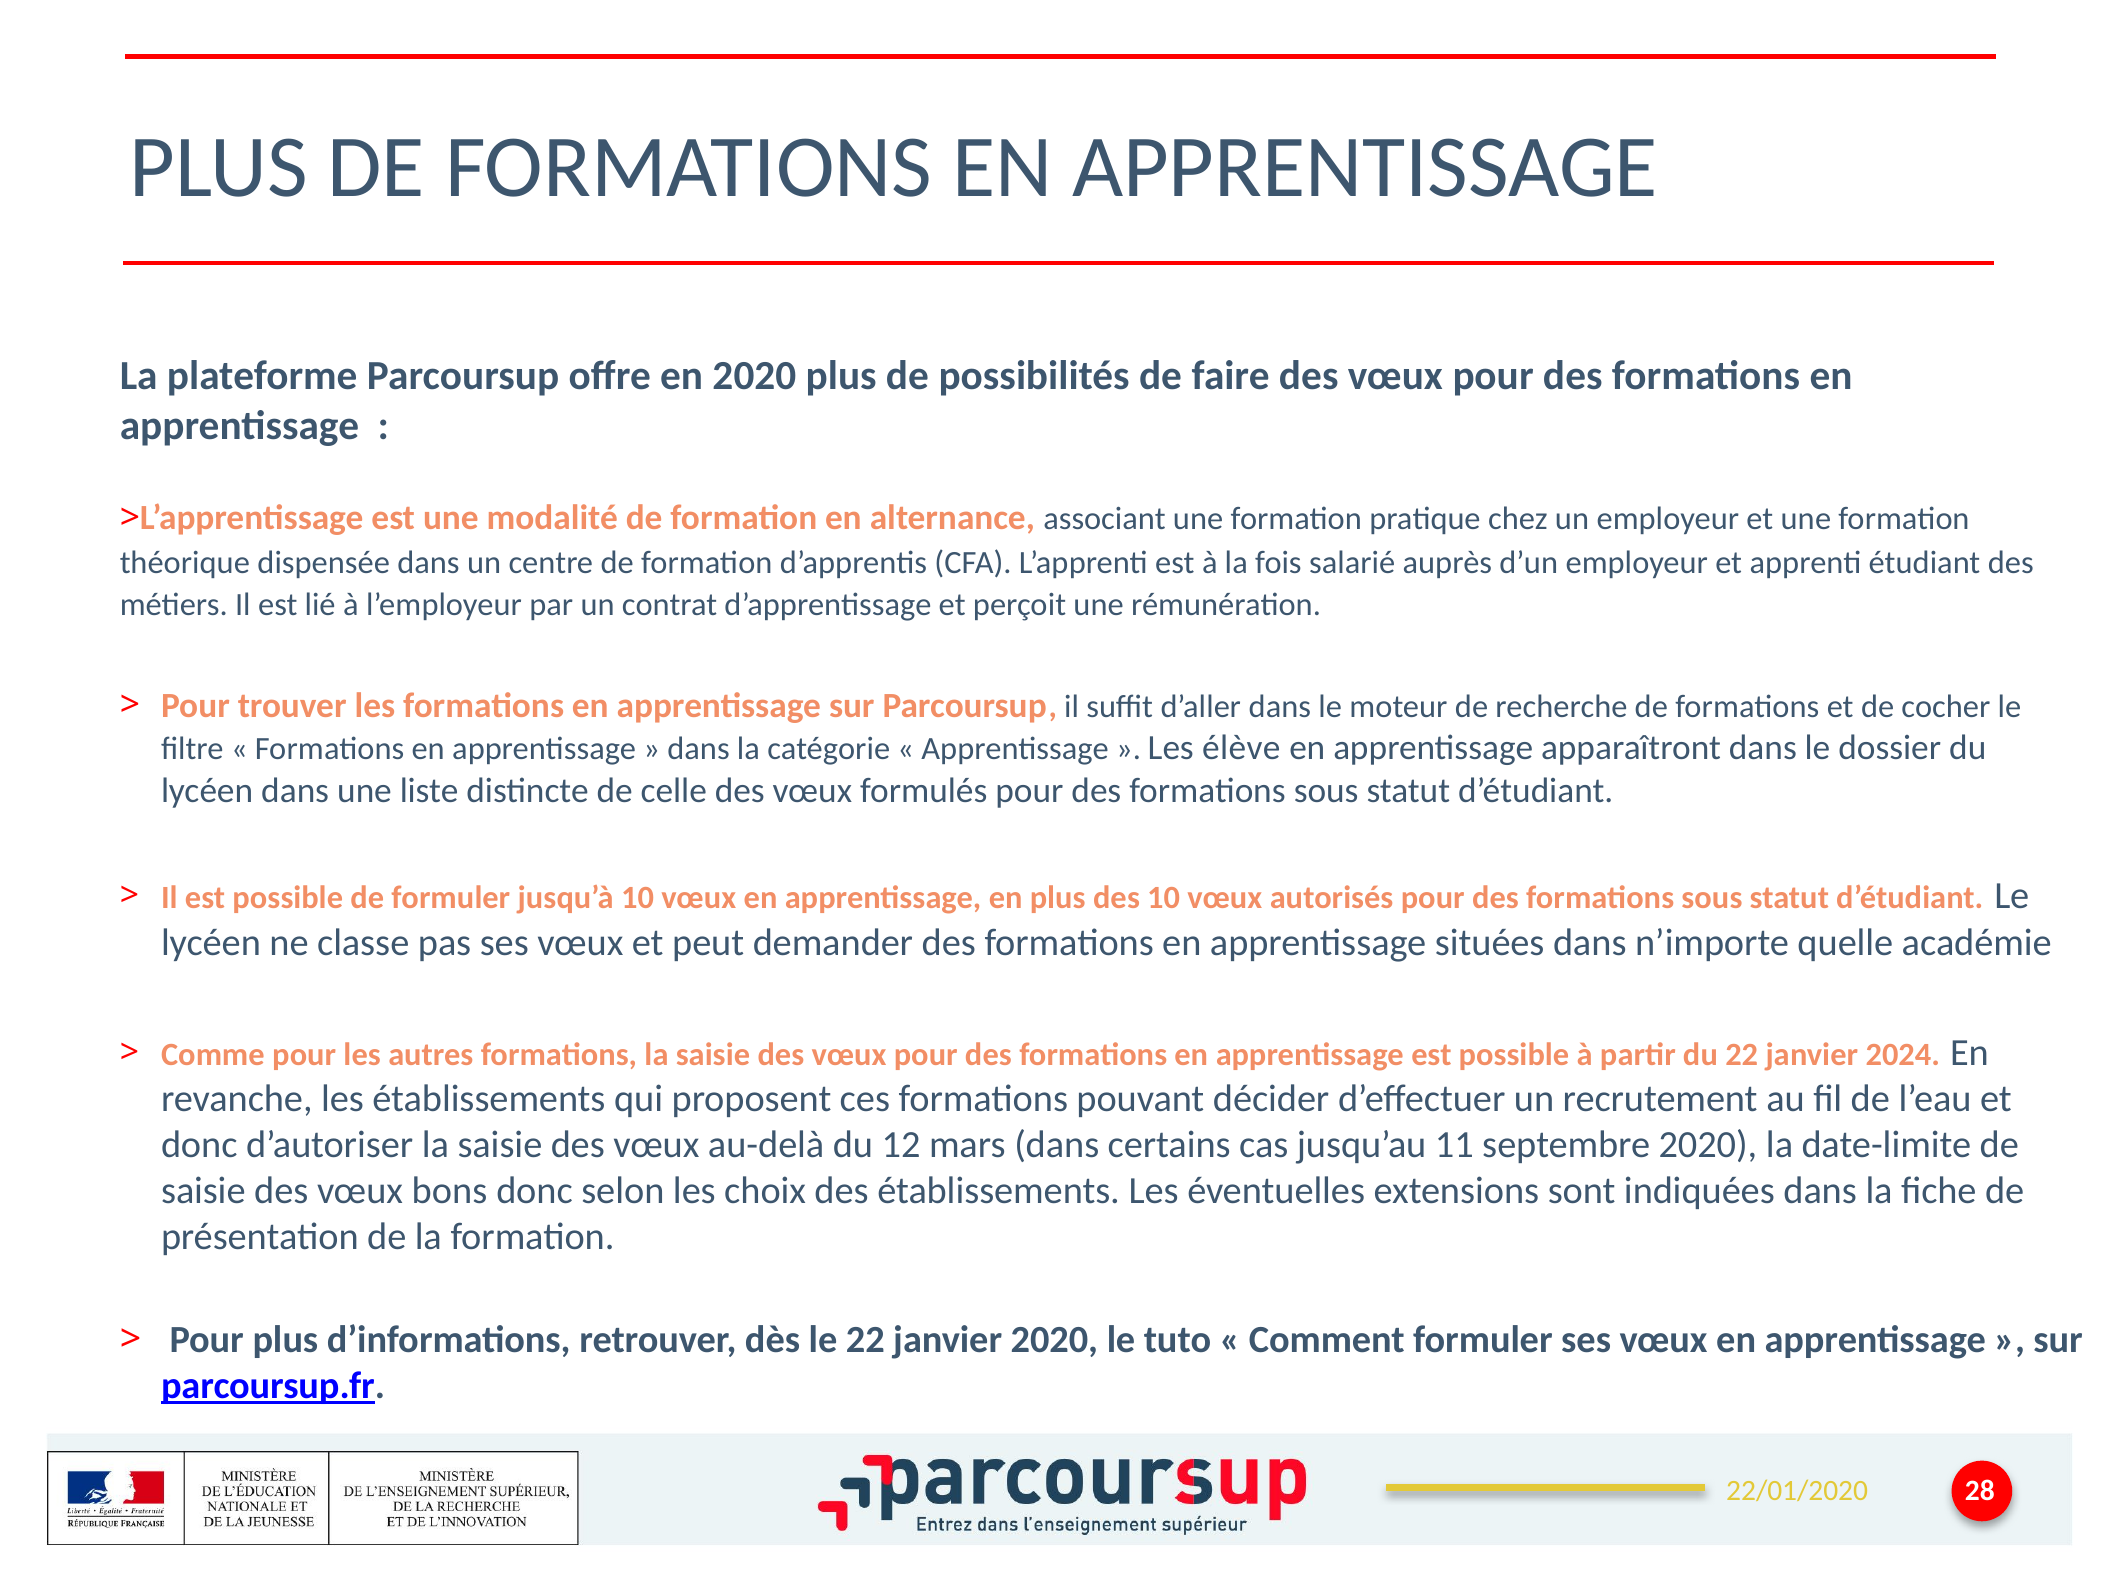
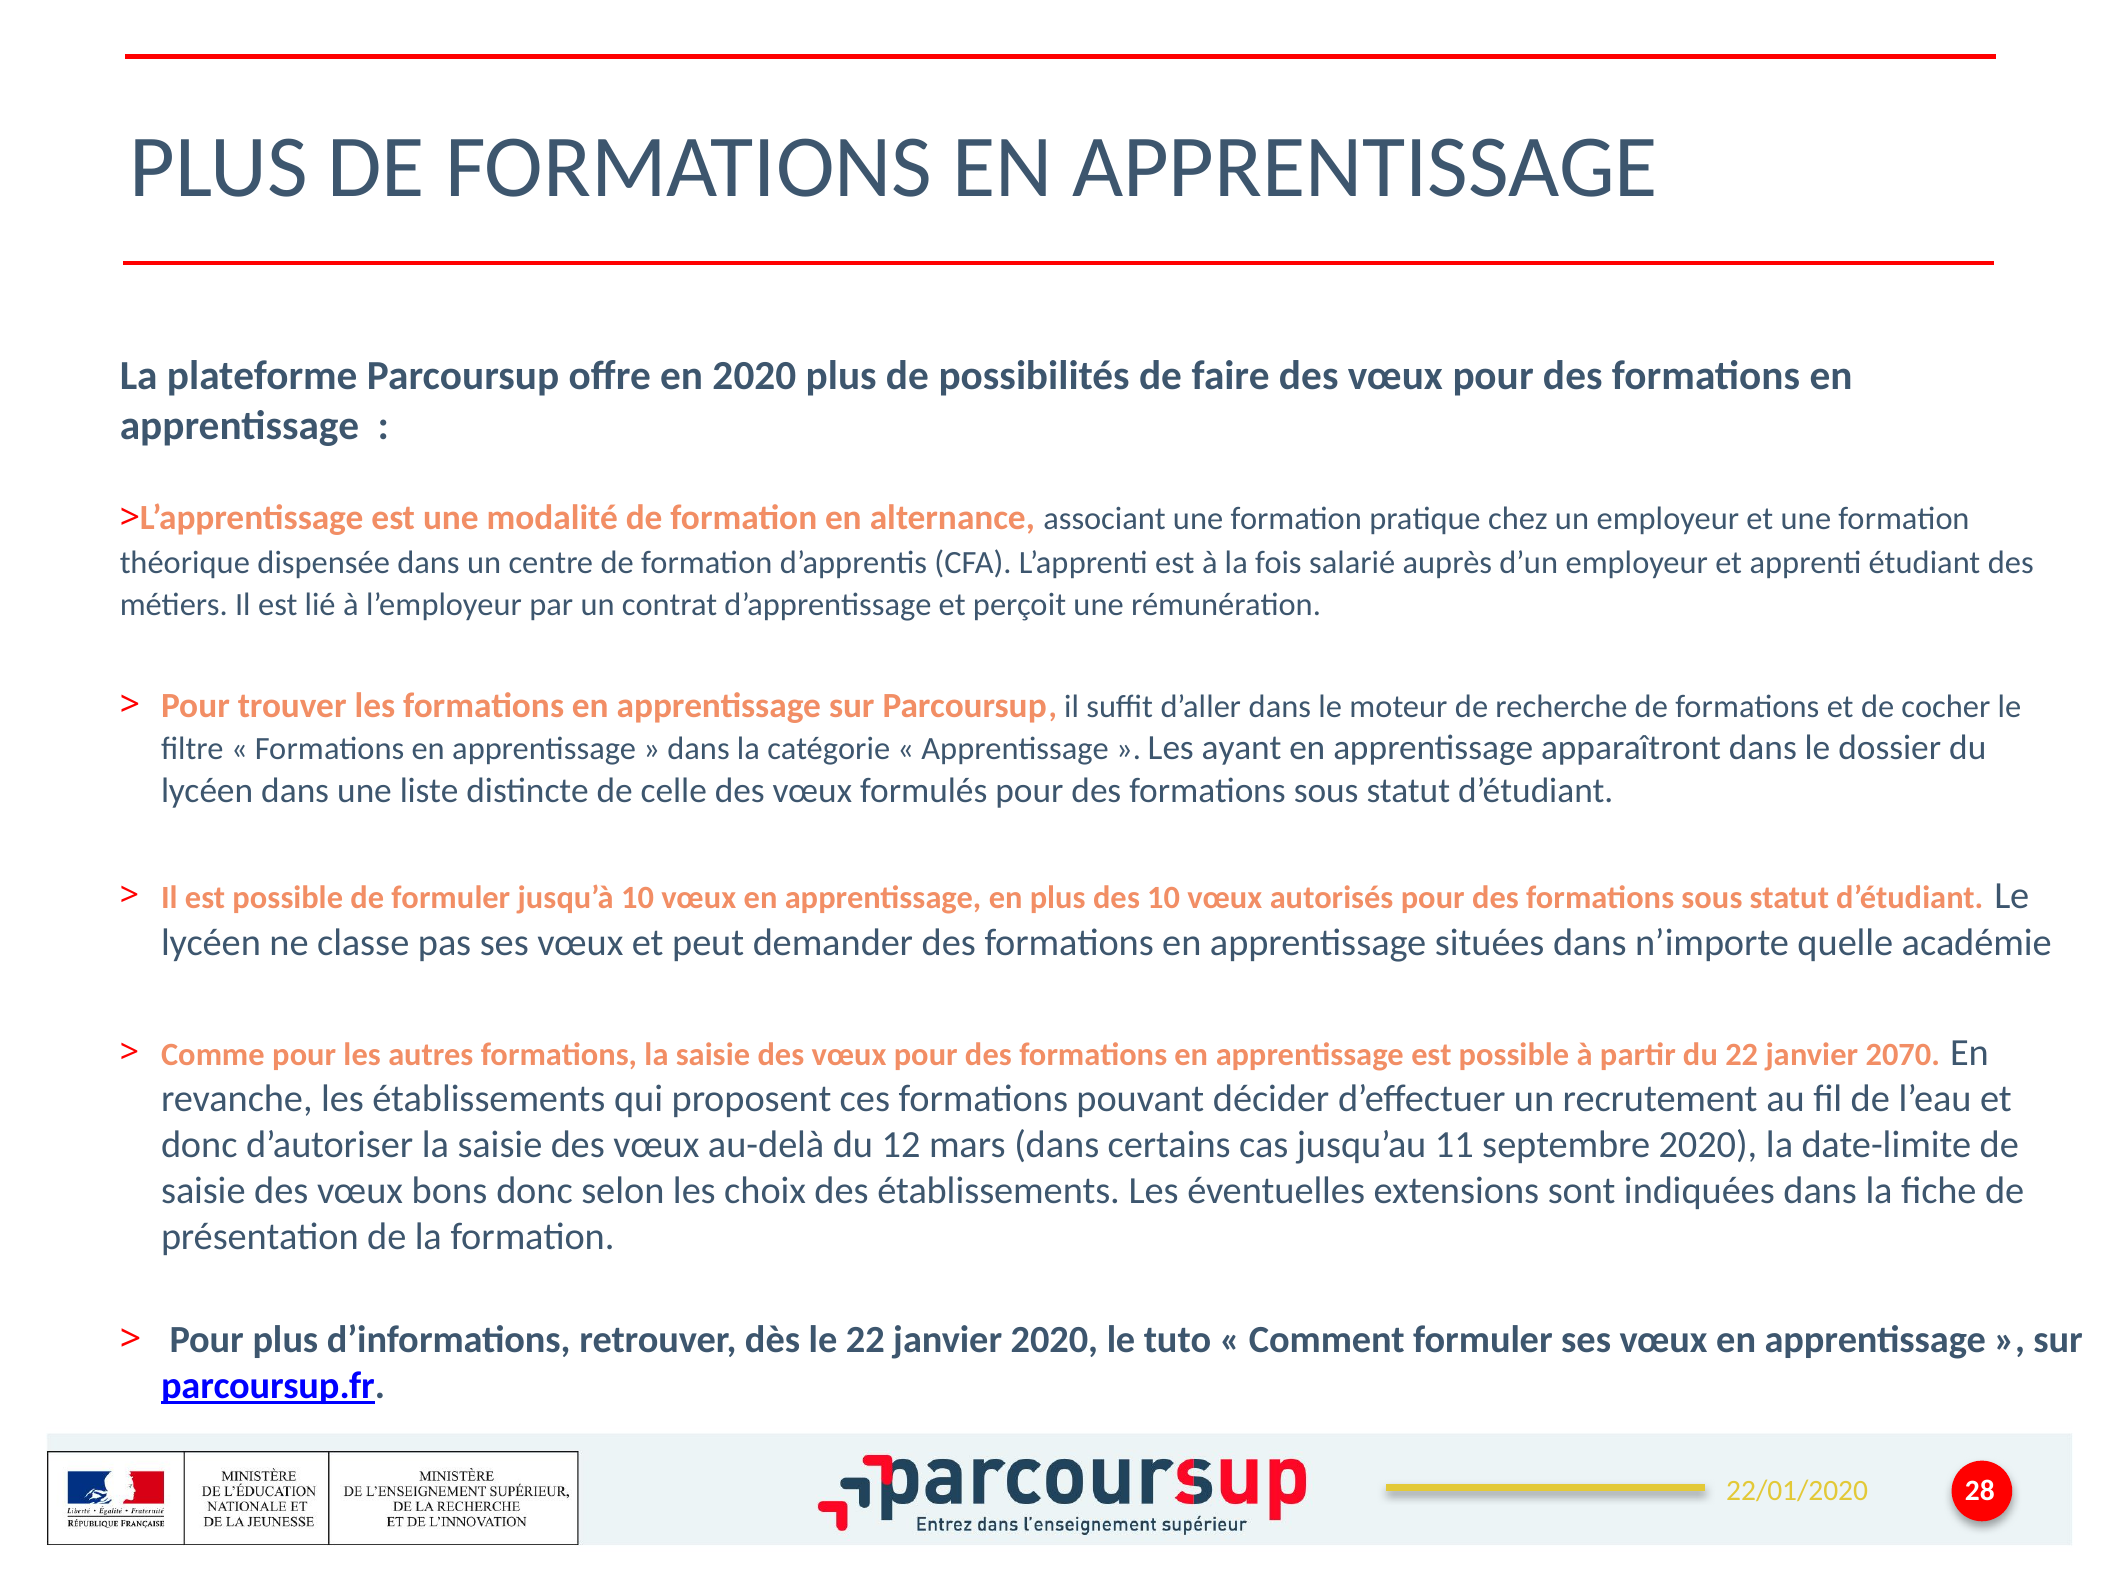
élève: élève -> ayant (1242, 748)
2024: 2024 -> 2070 (1903, 1055)
